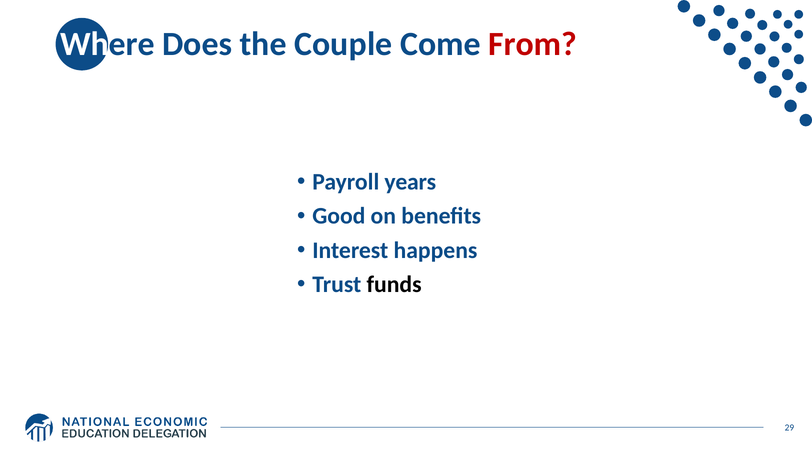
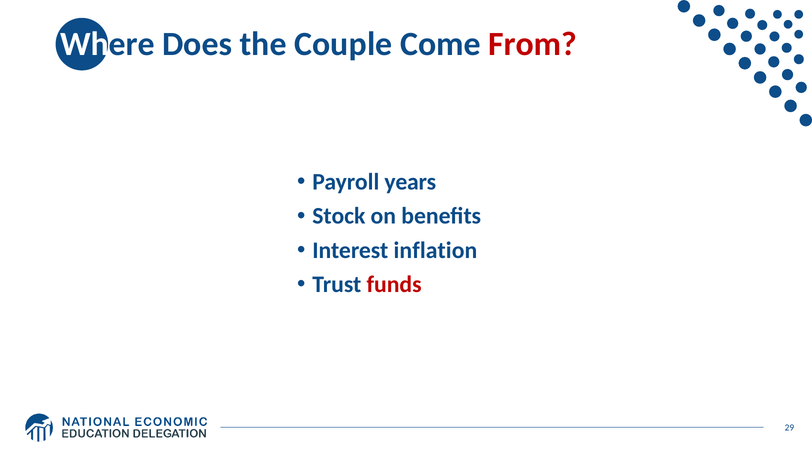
Good: Good -> Stock (339, 216)
happens: happens -> inflation (435, 250)
funds colour: black -> red (394, 284)
